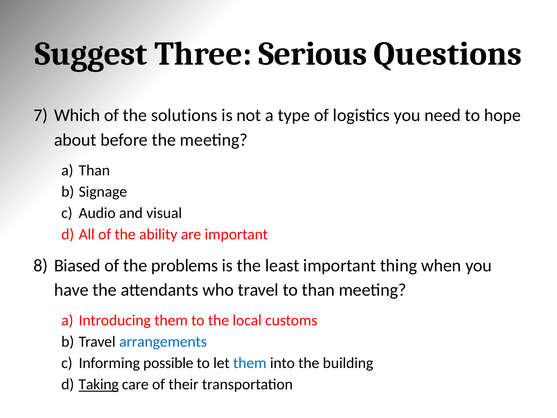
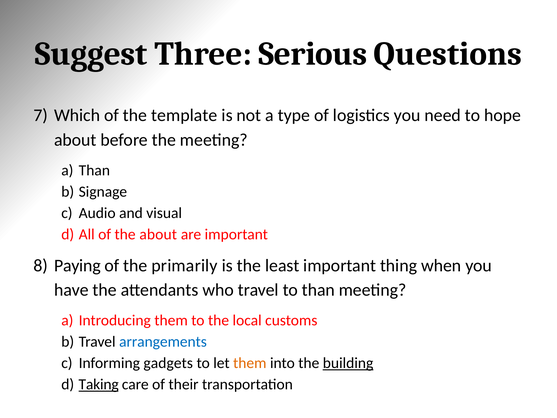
solutions: solutions -> template (184, 115)
the ability: ability -> about (158, 234)
Biased: Biased -> Paying (77, 265)
problems: problems -> primarily (185, 265)
possible: possible -> gadgets (168, 363)
them colour: blue -> orange (250, 363)
building underline: none -> present (348, 363)
